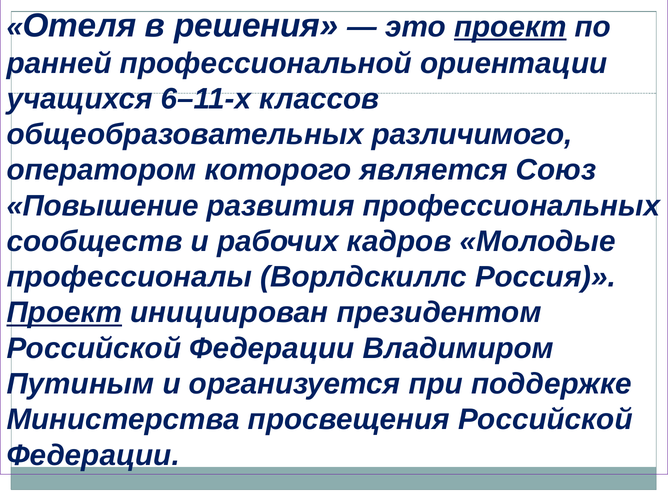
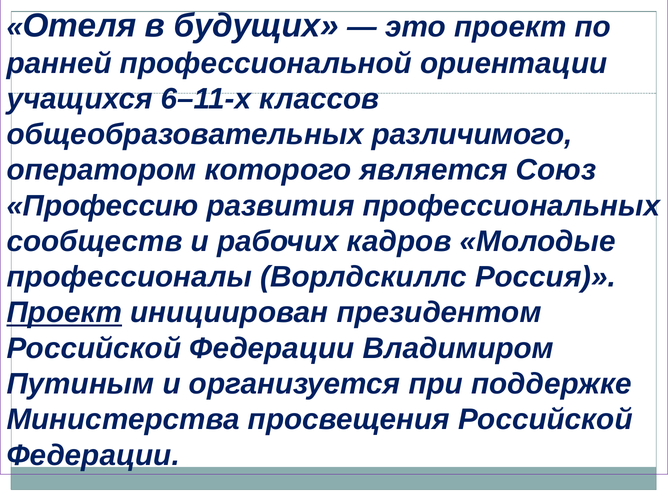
решения: решения -> будущих (256, 26)
проект underline: present -> none (510, 27)
Повышение: Повышение -> Профессию (103, 206)
